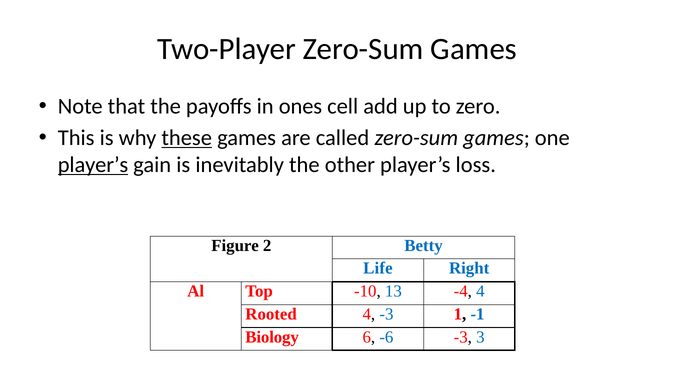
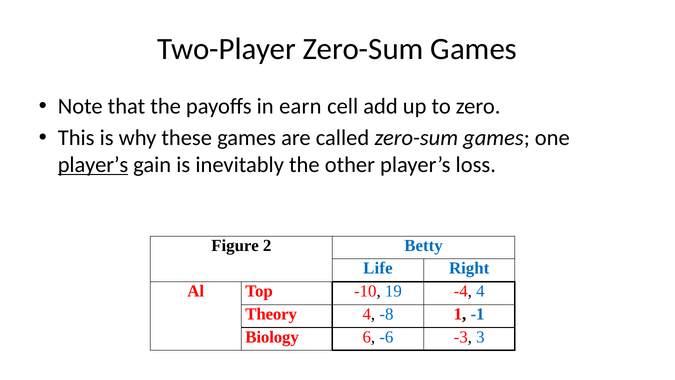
ones: ones -> earn (300, 106)
these underline: present -> none (187, 138)
13: 13 -> 19 (393, 291)
Rooted: Rooted -> Theory (271, 314)
4 -3: -3 -> -8 (386, 314)
